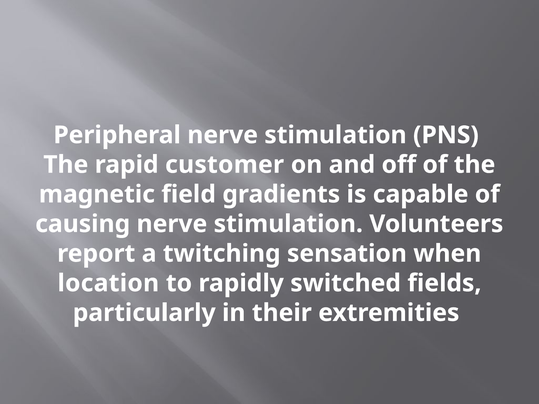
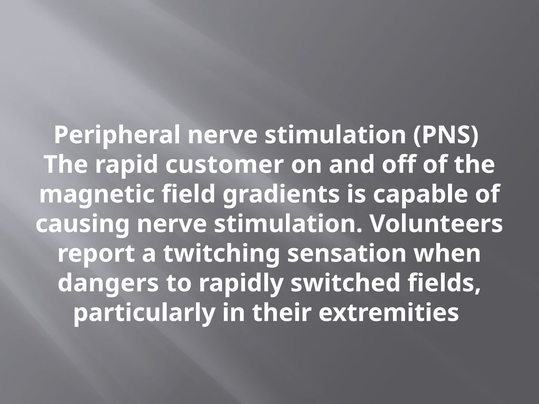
location: location -> dangers (108, 283)
